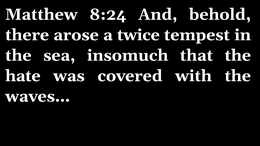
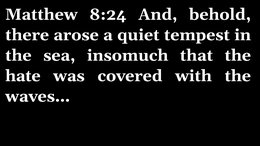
twice: twice -> quiet (138, 35)
